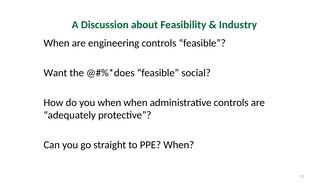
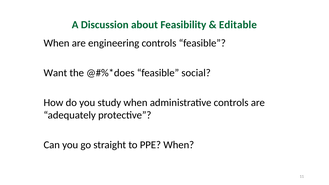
Industry: Industry -> Editable (238, 25)
you when: when -> study (109, 103)
